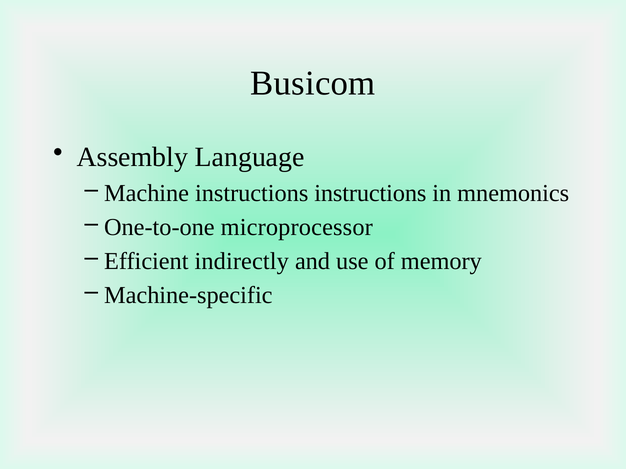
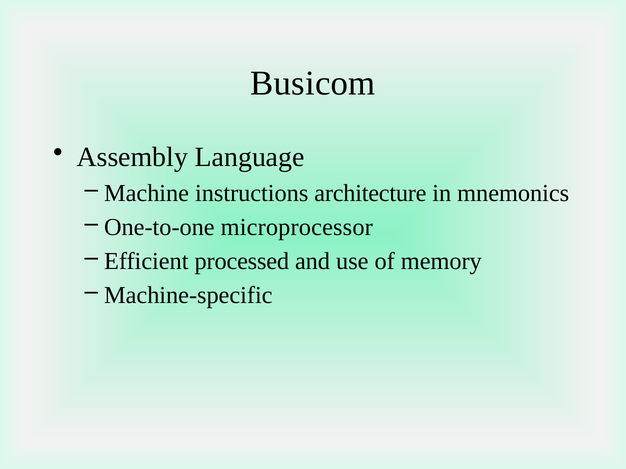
instructions instructions: instructions -> architecture (370, 193)
indirectly: indirectly -> processed (242, 262)
